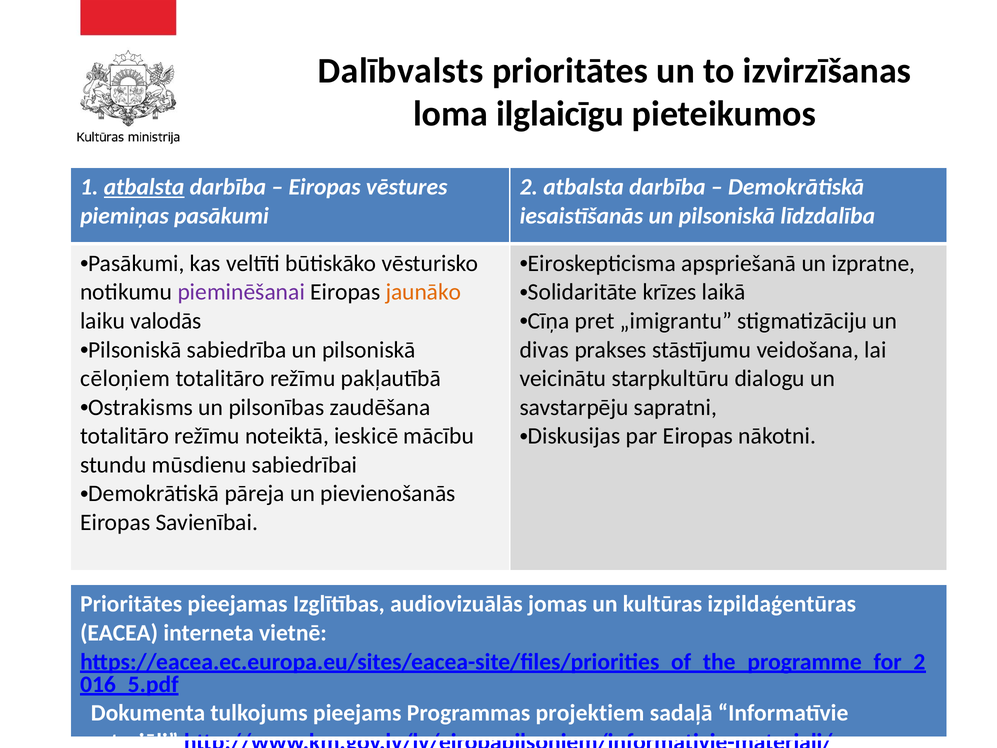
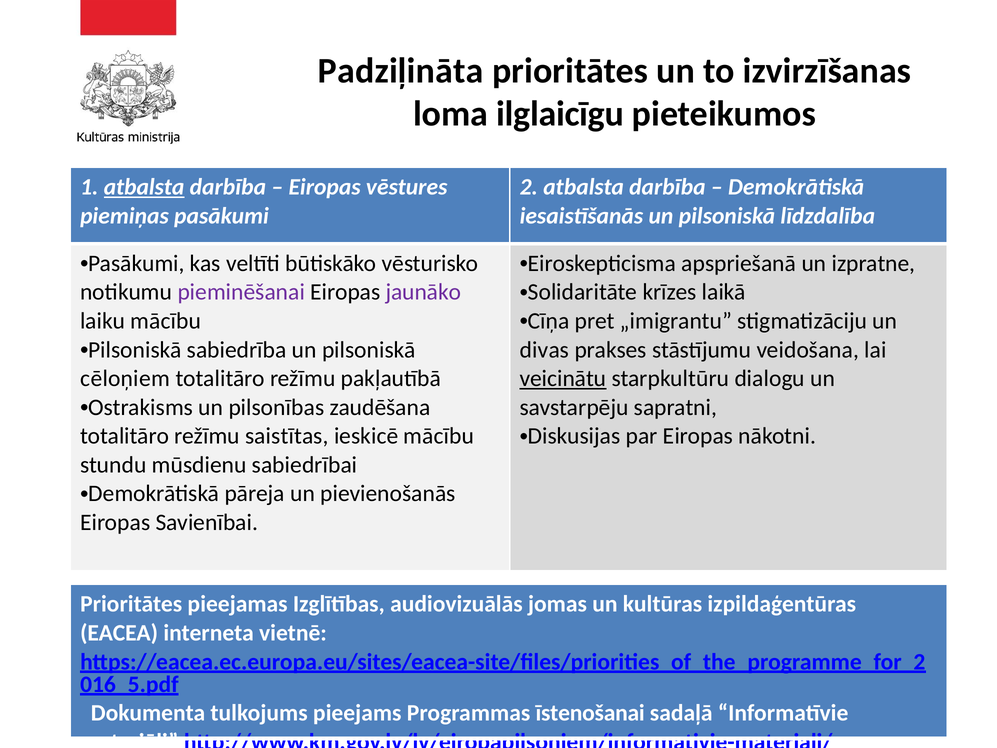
Dalībvalsts: Dalībvalsts -> Padziļināta (401, 71)
jaunāko colour: orange -> purple (423, 292)
laiku valodās: valodās -> mācību (166, 321)
veicinātu underline: none -> present (563, 378)
noteiktā: noteiktā -> saistītas (287, 436)
projektiem: projektiem -> īstenošanai (590, 713)
